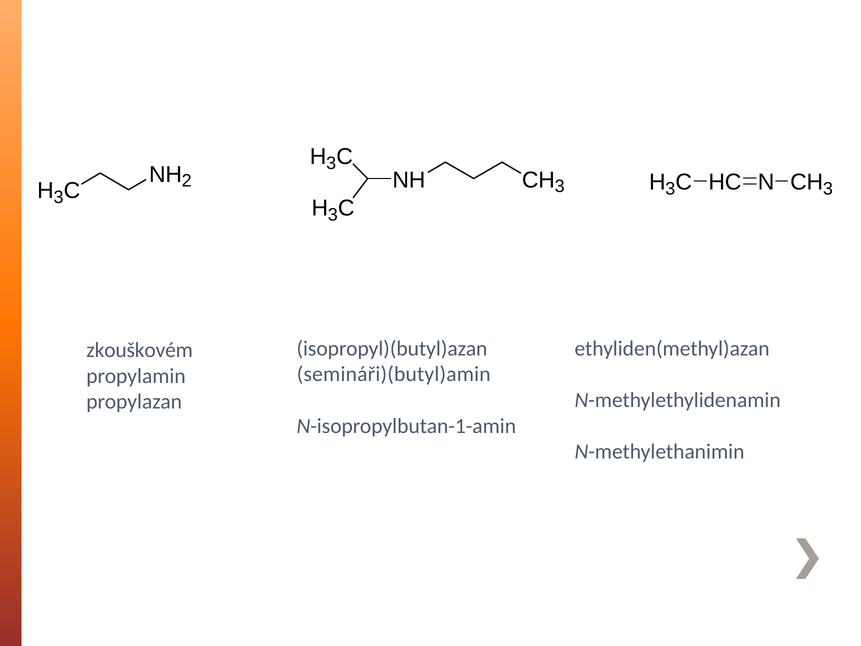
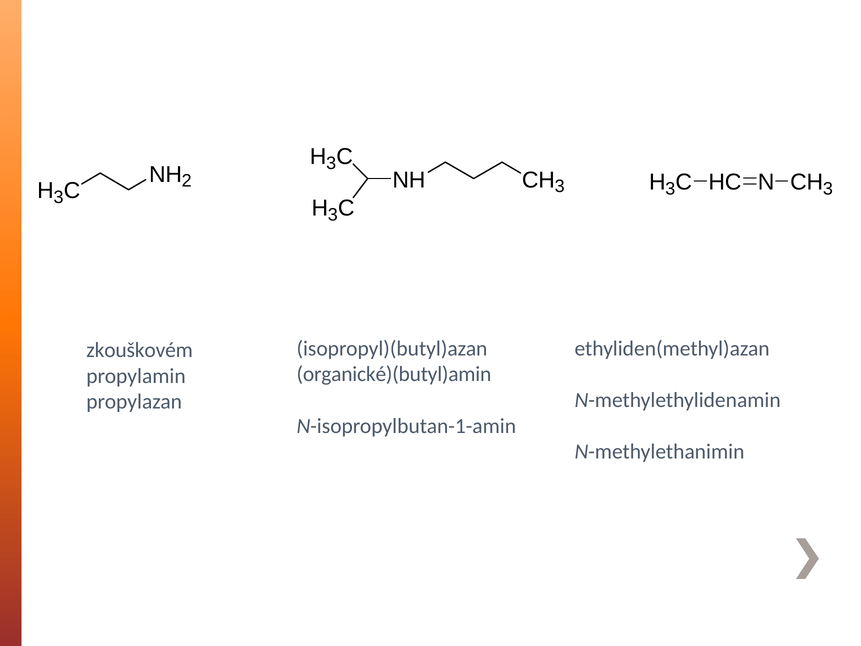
semináři)(butyl)amin: semináři)(butyl)amin -> organické)(butyl)amin (394, 374)
